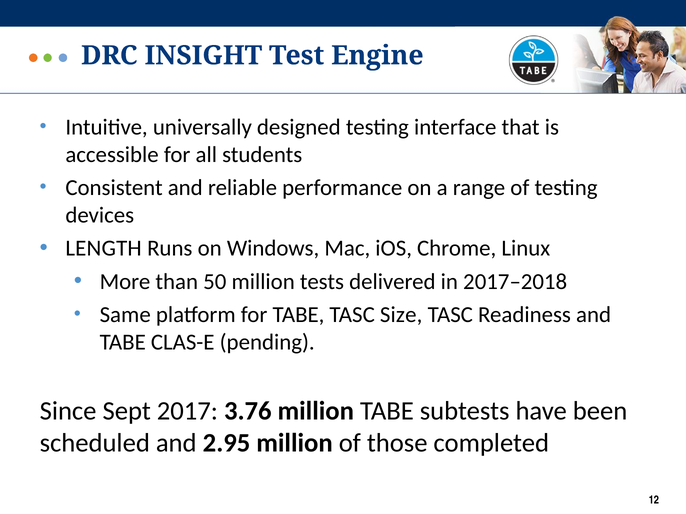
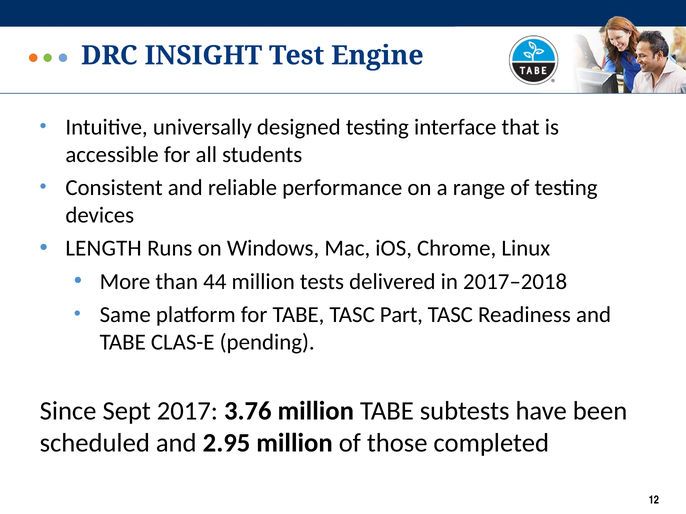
50: 50 -> 44 (215, 282)
Size: Size -> Part (401, 315)
